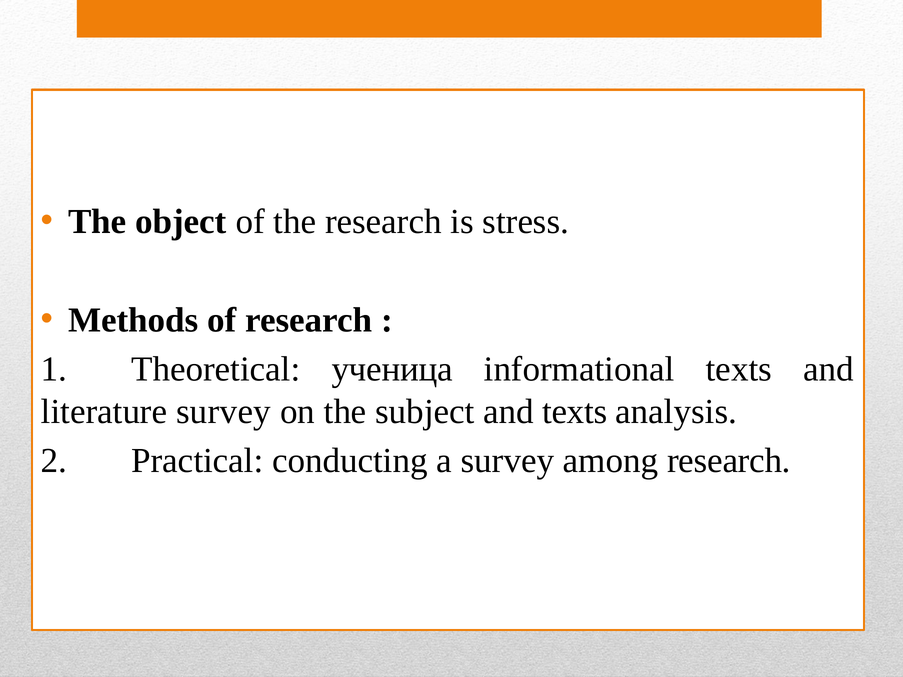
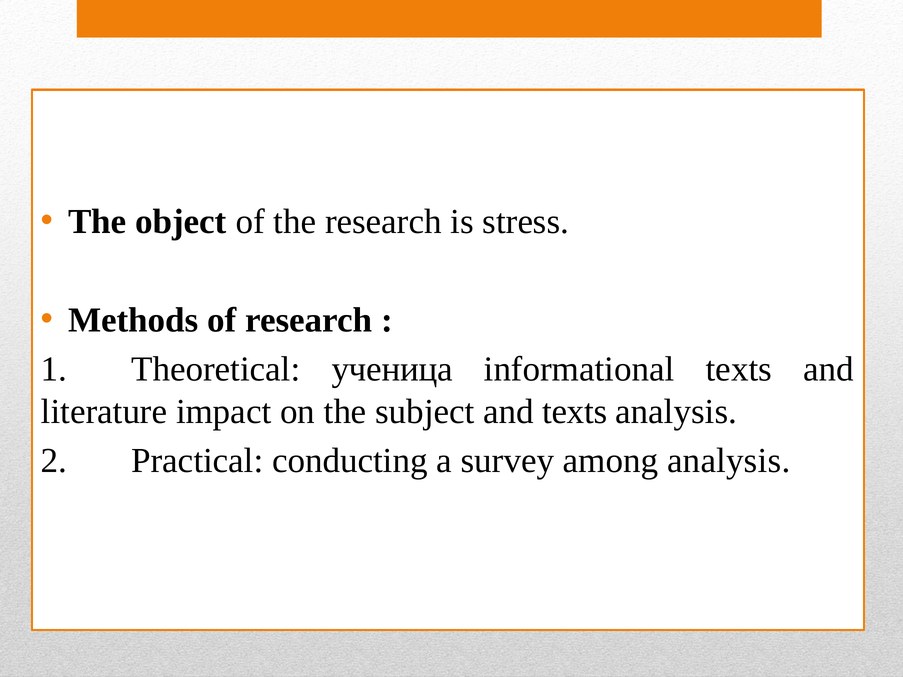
literature survey: survey -> impact (224, 412)
among research: research -> analysis (729, 461)
